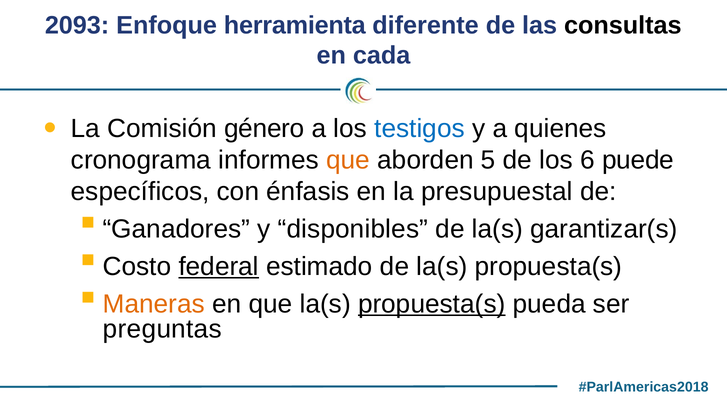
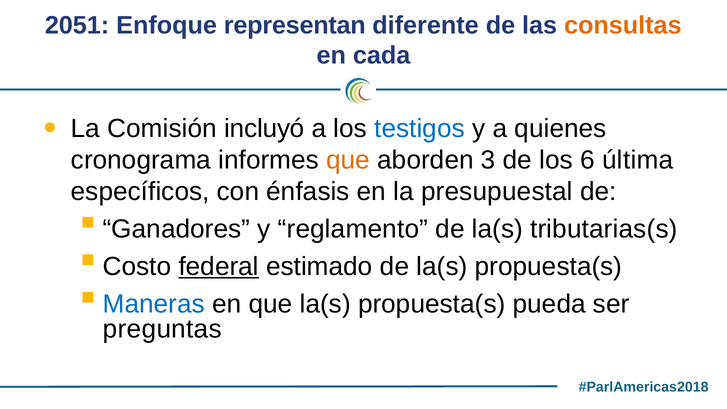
2093: 2093 -> 2051 (77, 25)
herramienta: herramienta -> representan (295, 25)
consultas colour: black -> orange (623, 25)
género: género -> incluyó (264, 129)
5: 5 -> 3 (488, 160)
puede: puede -> última (638, 160)
disponibles: disponibles -> reglamento (353, 229)
garantizar(s: garantizar(s -> tributarias(s (604, 229)
Maneras colour: orange -> blue (154, 304)
propuesta(s underline: present -> none (432, 304)
